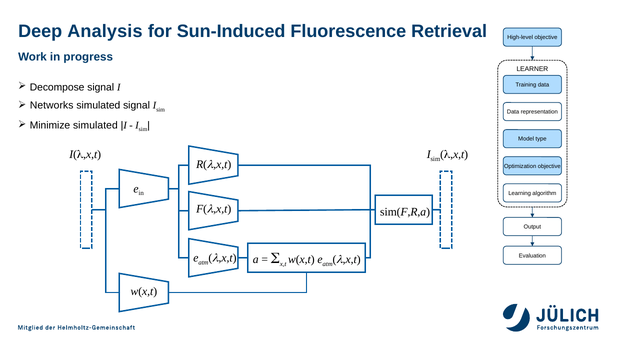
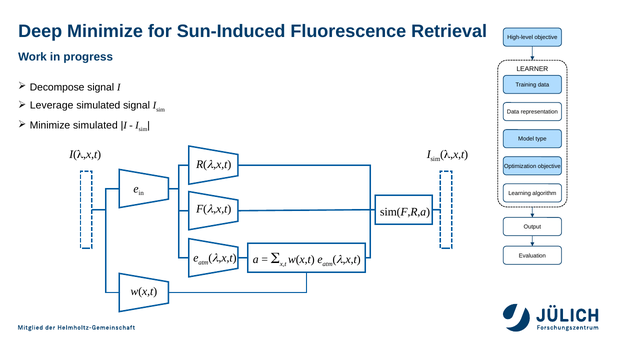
Deep Analysis: Analysis -> Minimize (105, 31)
Networks: Networks -> Leverage (52, 106)
